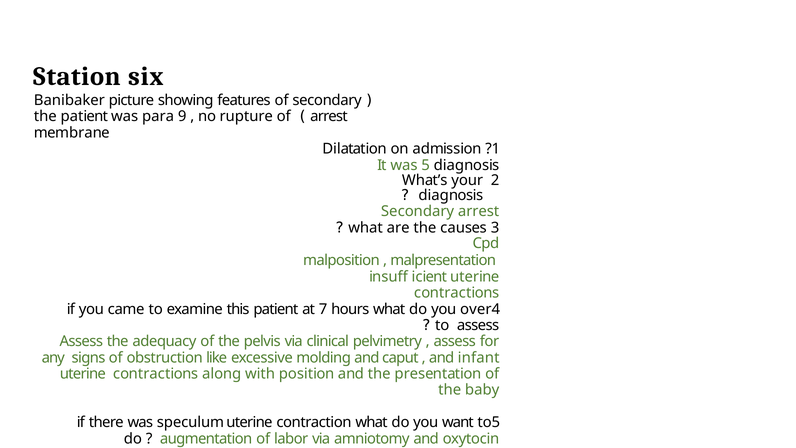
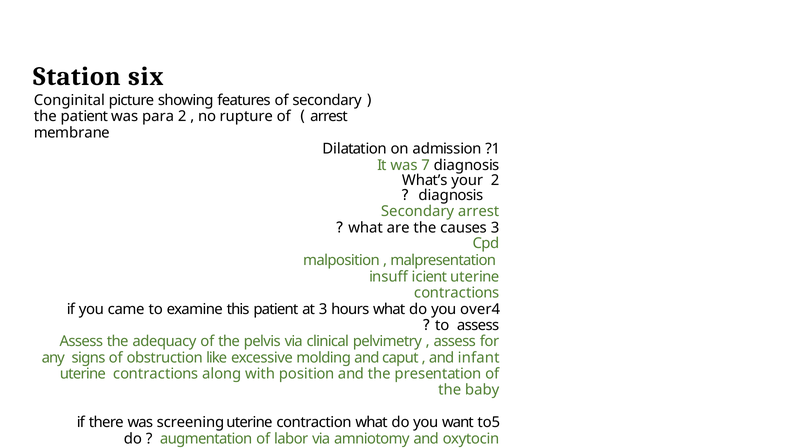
Banibaker: Banibaker -> Conginital (69, 100)
para 9: 9 -> 2 (182, 116)
was 5: 5 -> 7 (426, 165)
at 7: 7 -> 3 (323, 309)
speculum: speculum -> screening (190, 422)
